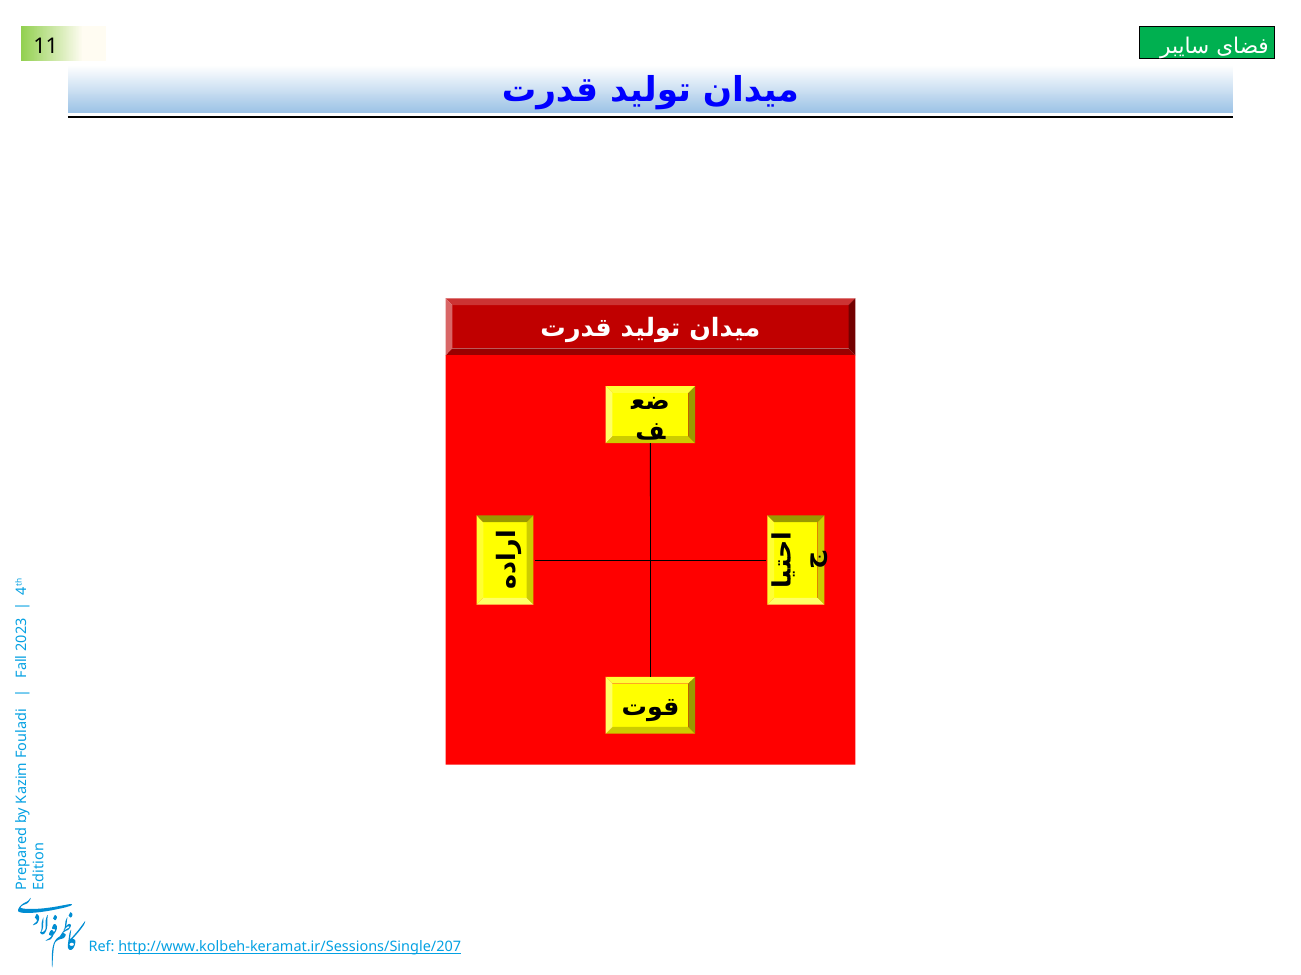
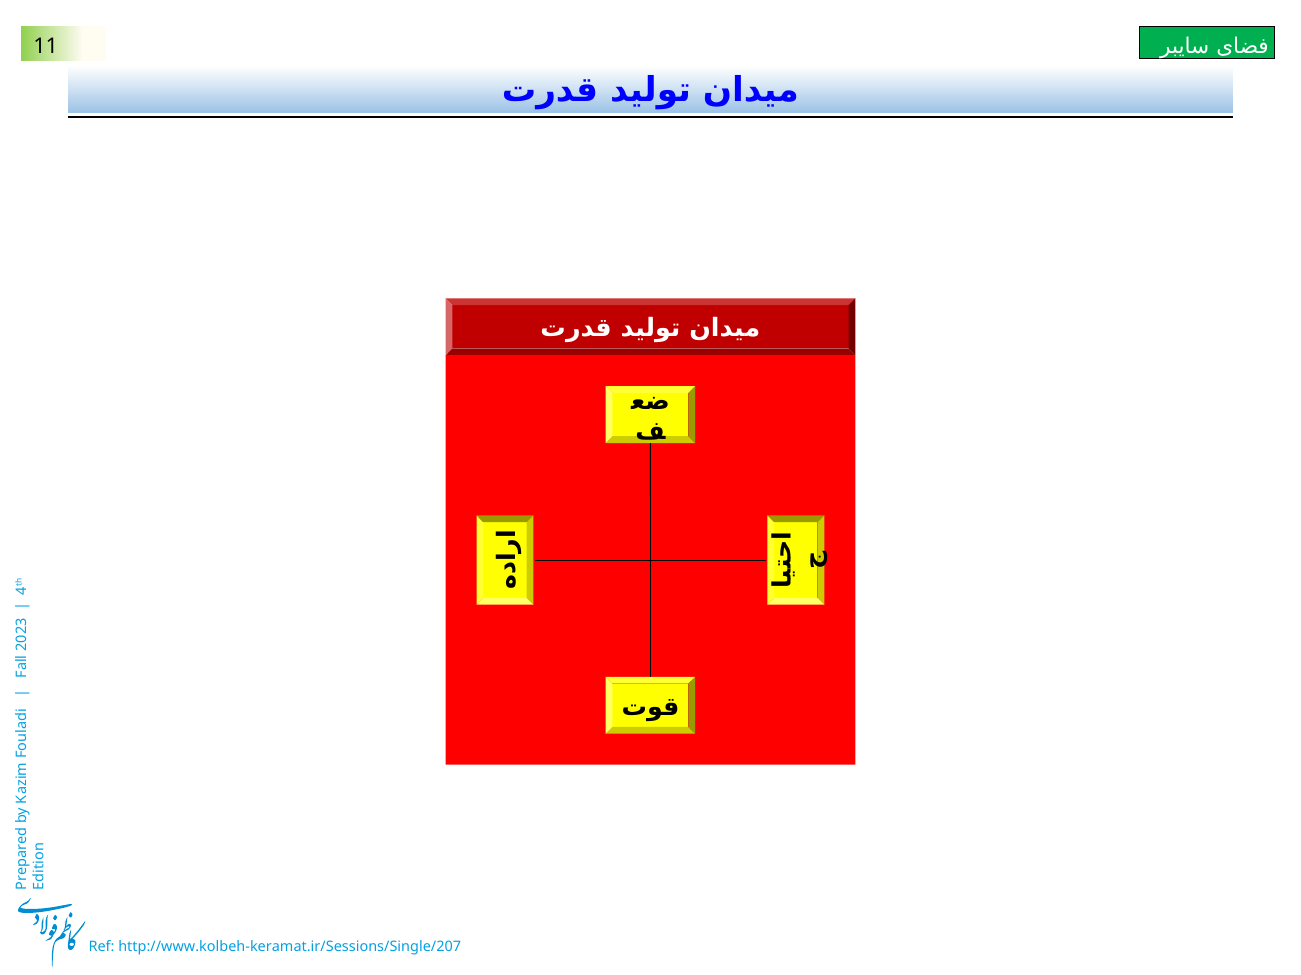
http://www.kolbeh-keramat.ir/Sessions/Single/207 underline: present -> none (290, 948)
